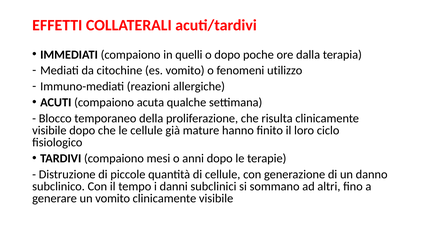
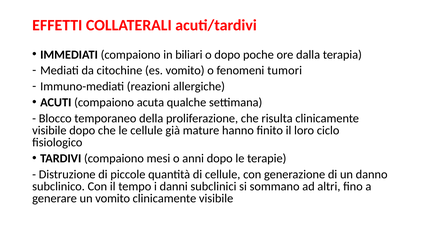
quelli: quelli -> biliari (189, 55)
utilizzo: utilizzo -> tumori (285, 71)
